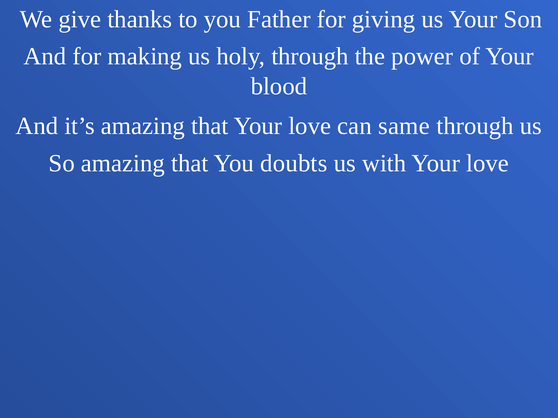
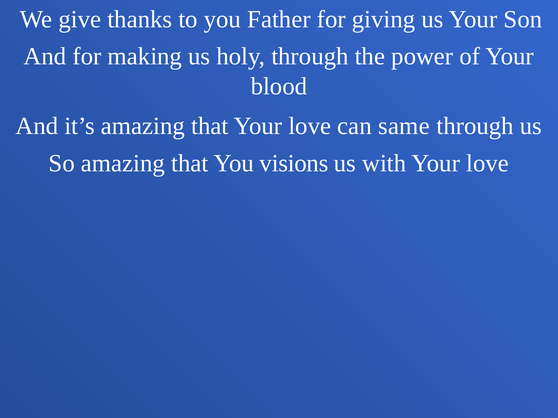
doubts: doubts -> visions (294, 164)
